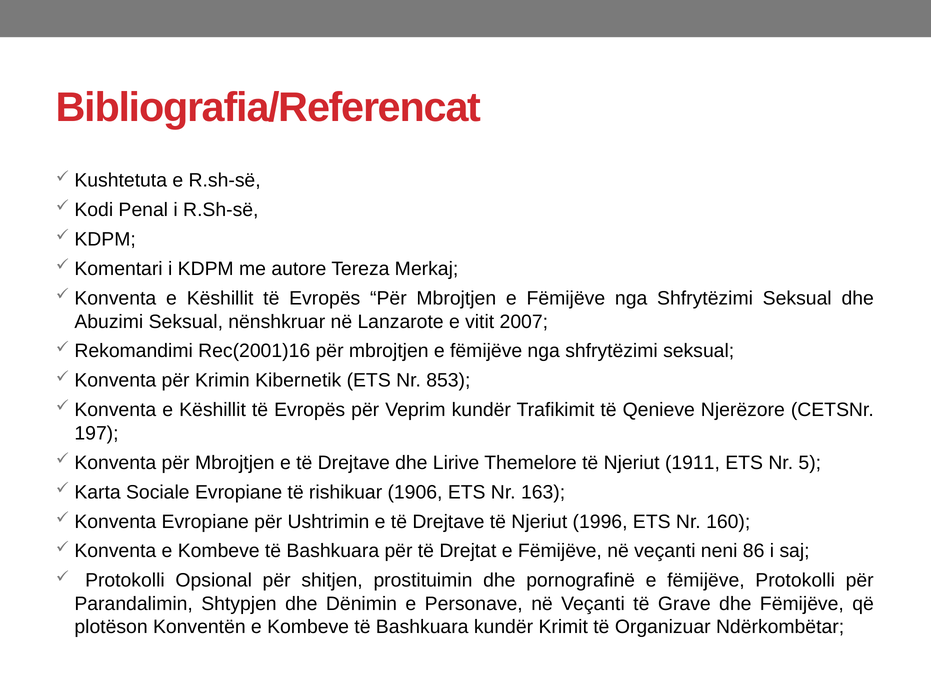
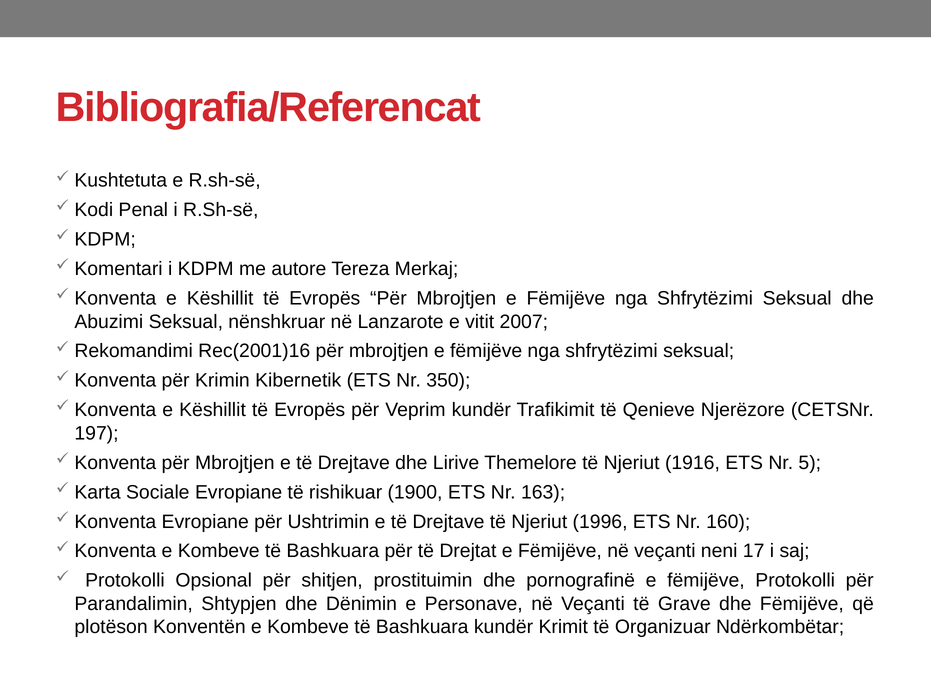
853: 853 -> 350 (448, 381)
1911: 1911 -> 1916 (692, 463)
1906: 1906 -> 1900 (415, 492)
86: 86 -> 17 (754, 551)
